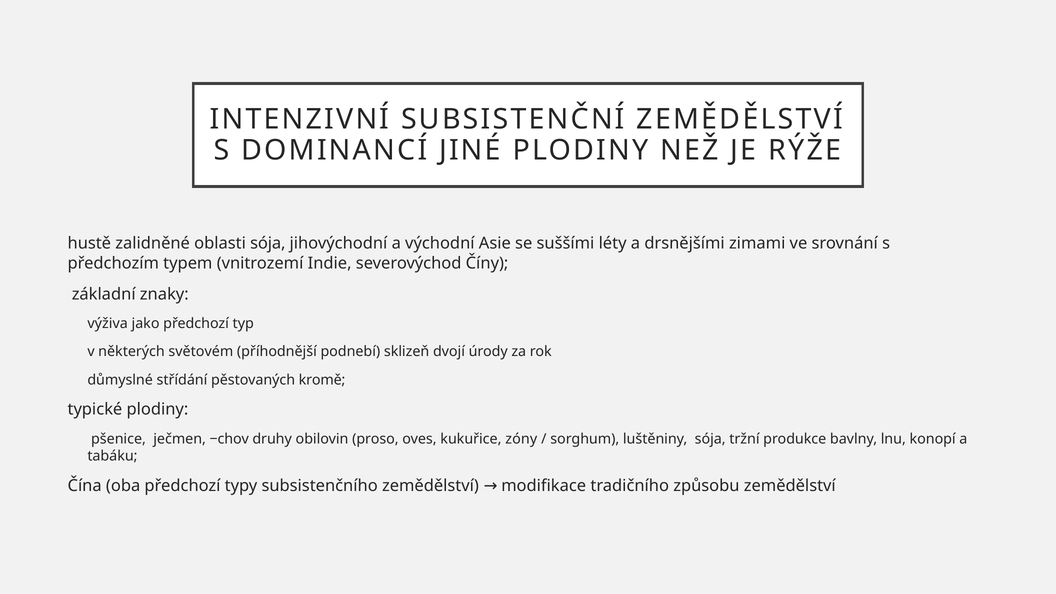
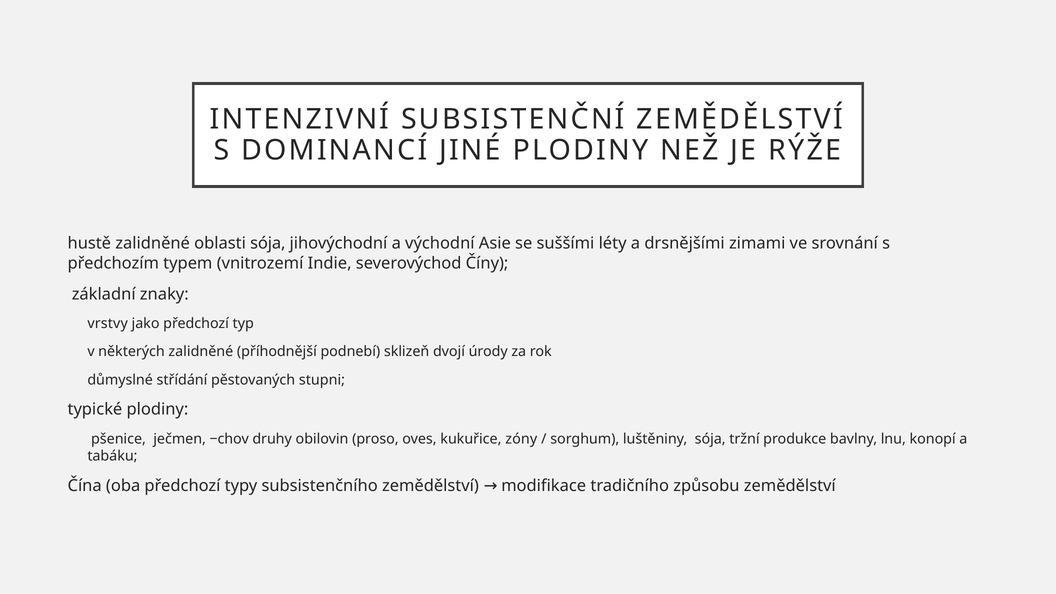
výživa: výživa -> vrstvy (108, 323)
některých světovém: světovém -> zalidněné (201, 352)
kromě: kromě -> stupni (322, 380)
